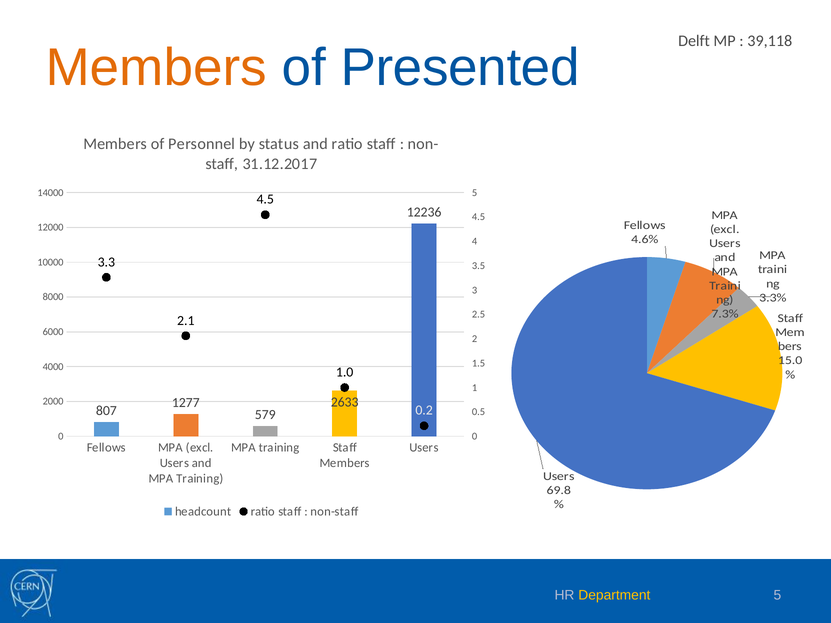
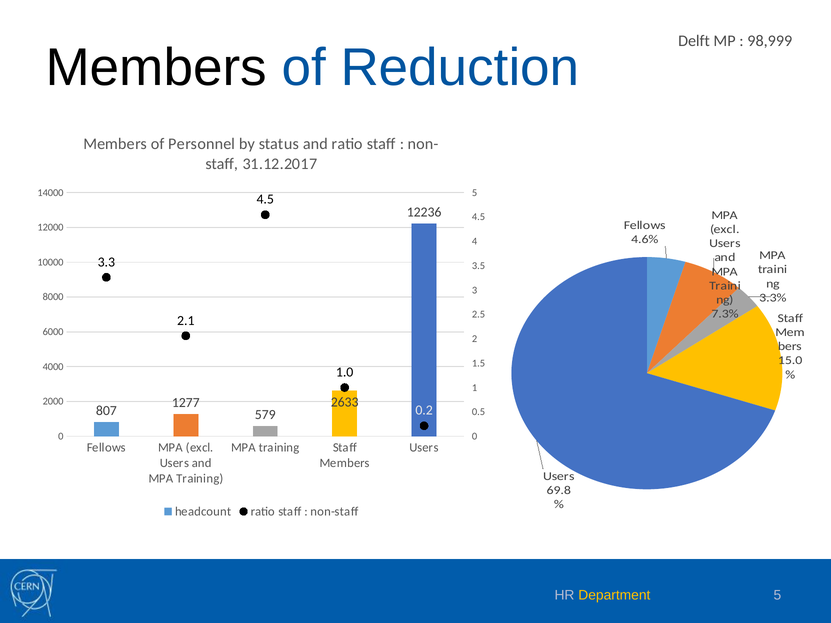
39,118: 39,118 -> 98,999 (770, 41)
Members colour: orange -> black (156, 68)
Presented: Presented -> Reduction (460, 68)
